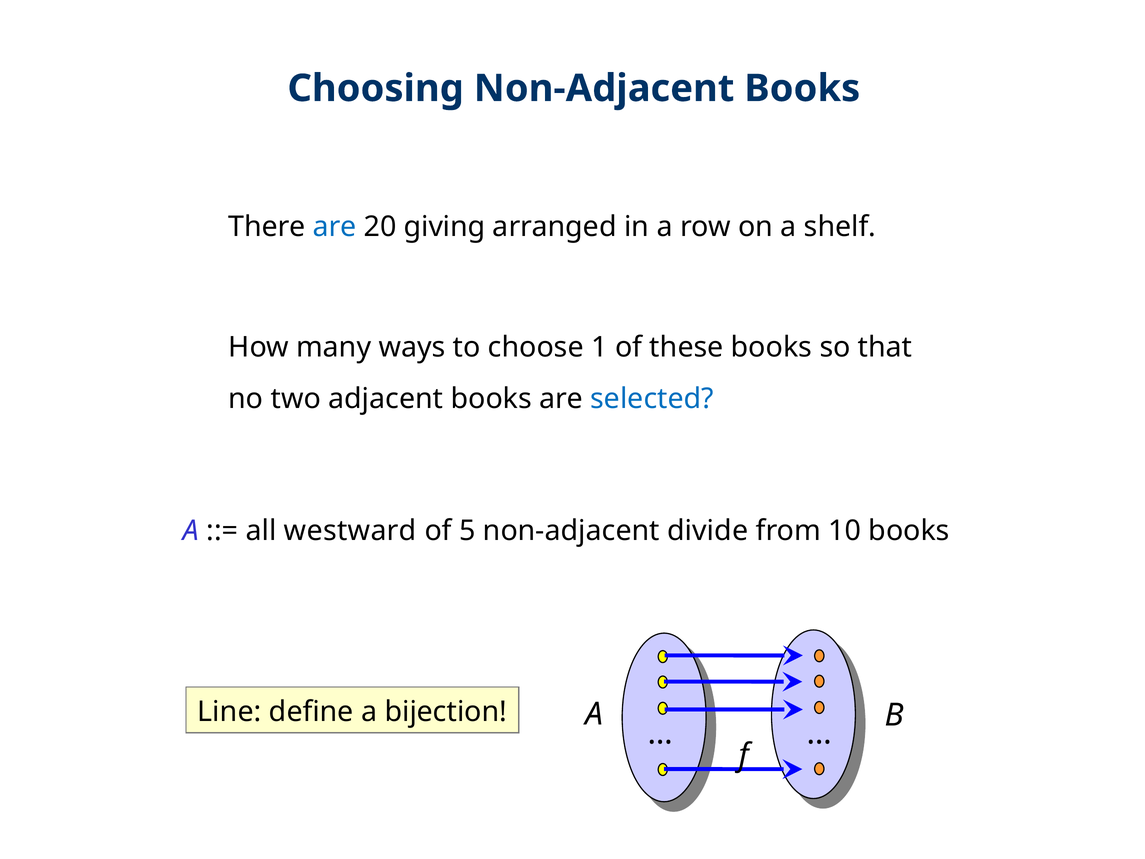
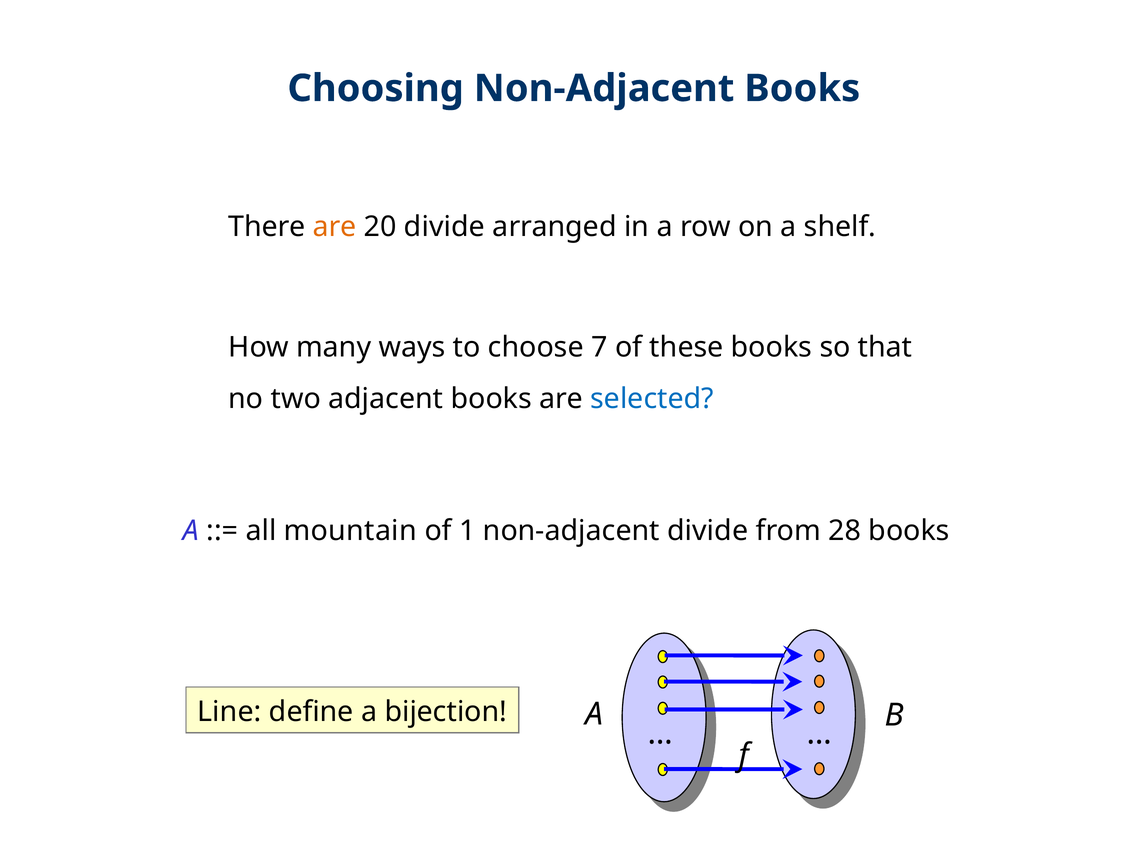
are colour: blue -> orange (335, 227)
20 giving: giving -> divide (444, 227)
1: 1 -> 7 (599, 347)
westward: westward -> mountain (350, 530)
5: 5 -> 1 (467, 530)
10: 10 -> 28 (845, 530)
